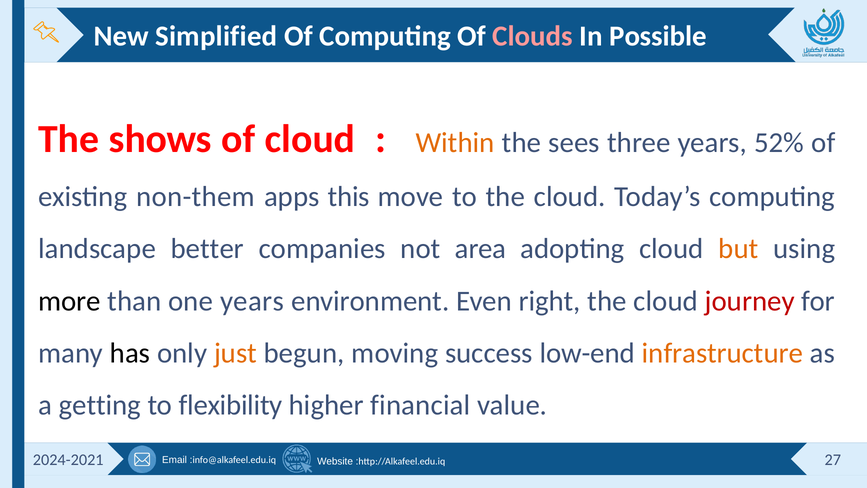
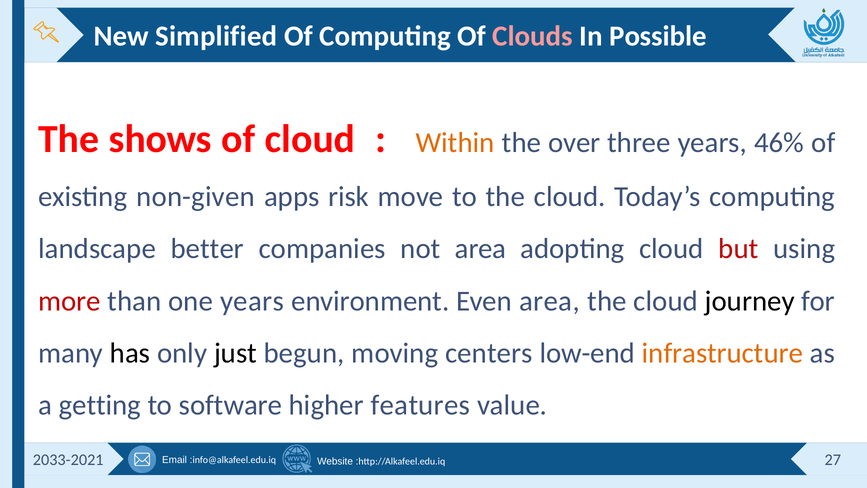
sees: sees -> over (574, 143)
52%: 52% -> 46% (779, 143)
non-them: non-them -> non-given (196, 197)
this: this -> risk (349, 197)
but colour: orange -> red (738, 249)
more colour: black -> red (70, 301)
Even right: right -> area (550, 301)
journey colour: red -> black (750, 301)
just colour: orange -> black (236, 353)
success: success -> centers (489, 353)
flexibility: flexibility -> software (231, 405)
financial: financial -> features (420, 405)
2024-2021: 2024-2021 -> 2033-2021 (68, 460)
